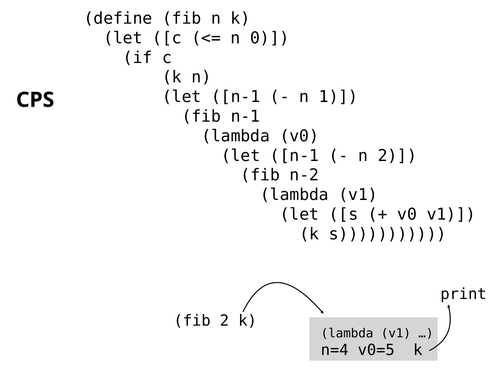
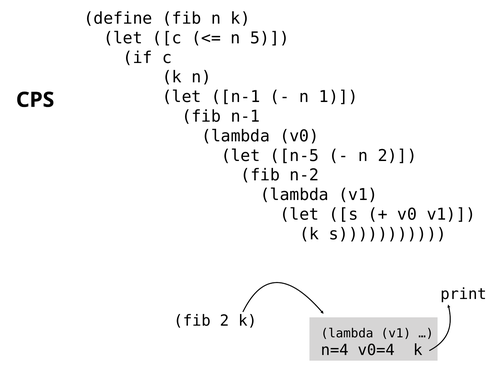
0: 0 -> 5 (270, 38)
n-1: n-1 -> n-5 (294, 155)
v0=5: v0=5 -> v0=4 (376, 349)
